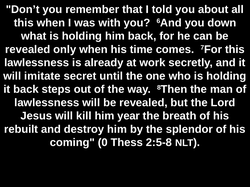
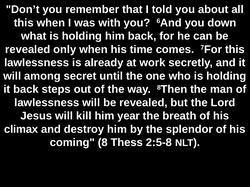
imitate: imitate -> among (42, 76)
rebuilt: rebuilt -> climax (21, 130)
0: 0 -> 8 (103, 143)
